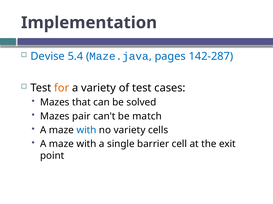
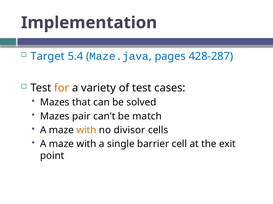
Devise: Devise -> Target (48, 57)
142-287: 142-287 -> 428-287 (211, 57)
with colour: blue -> orange (86, 131)
no variety: variety -> divisor (130, 131)
